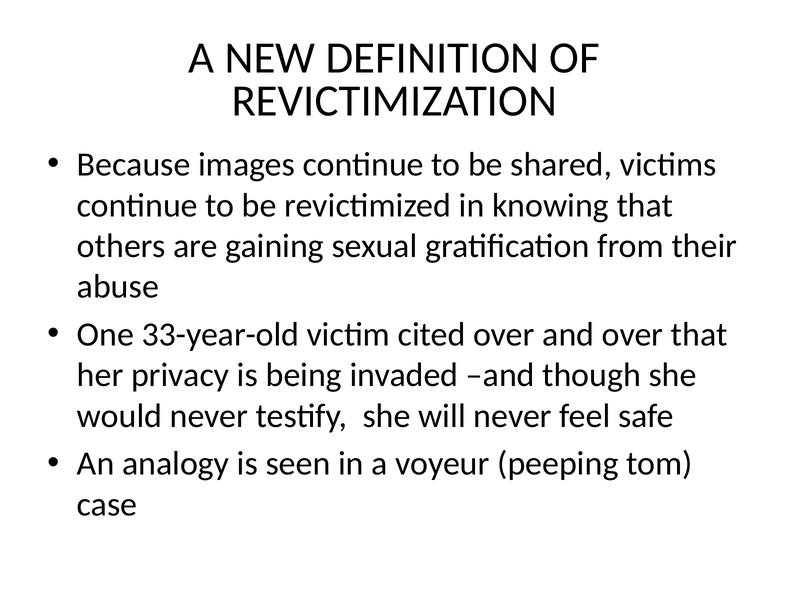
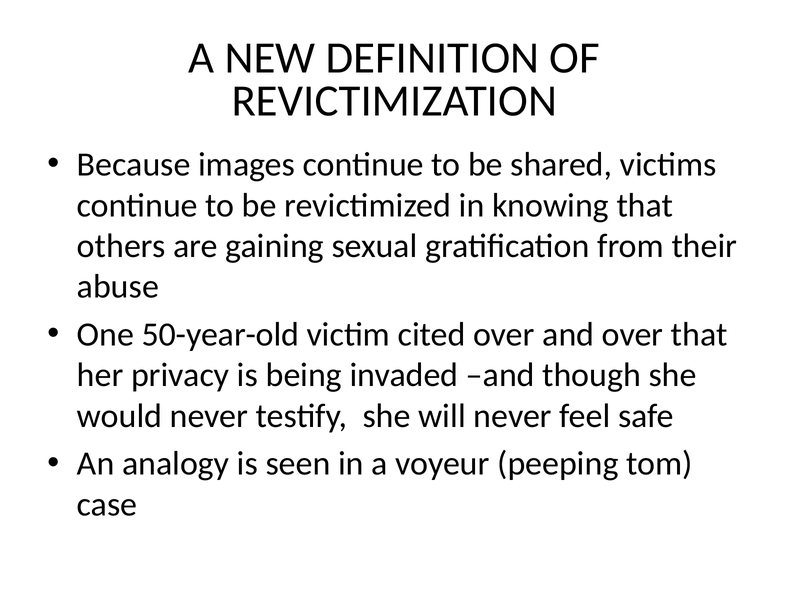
33-year-old: 33-year-old -> 50-year-old (220, 335)
